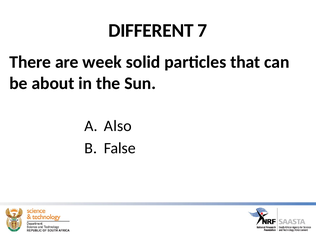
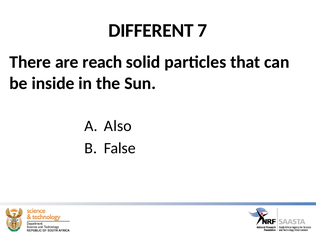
week: week -> reach (102, 62)
about: about -> inside (53, 83)
